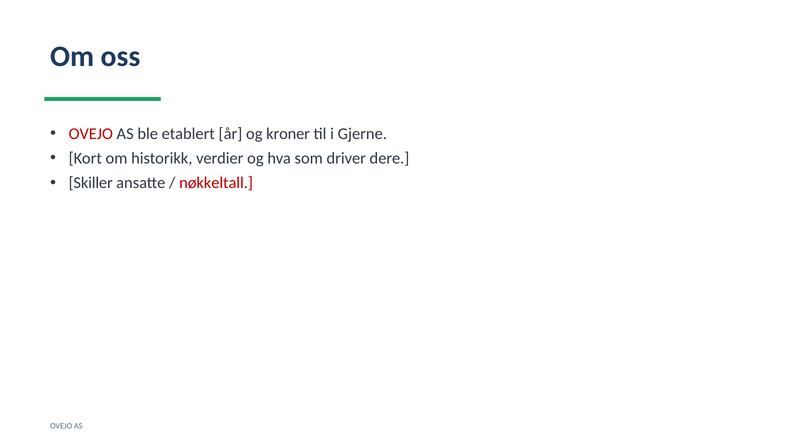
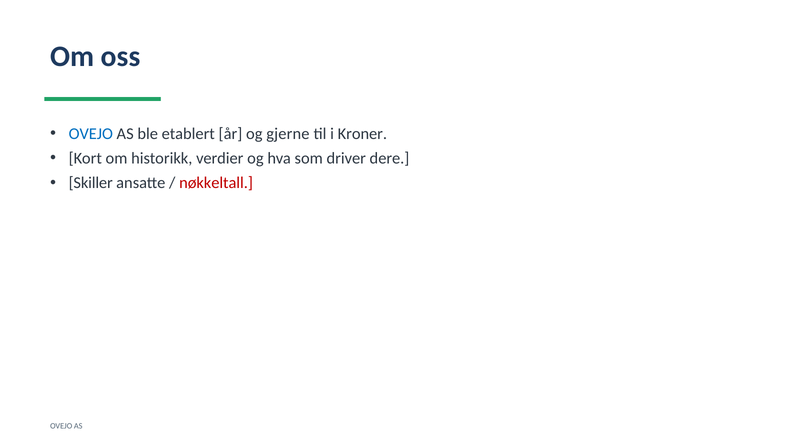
OVEJO colour: red -> blue (91, 134)
kroner: kroner -> gjerne (288, 134)
Gjerne: Gjerne -> Kroner (362, 134)
